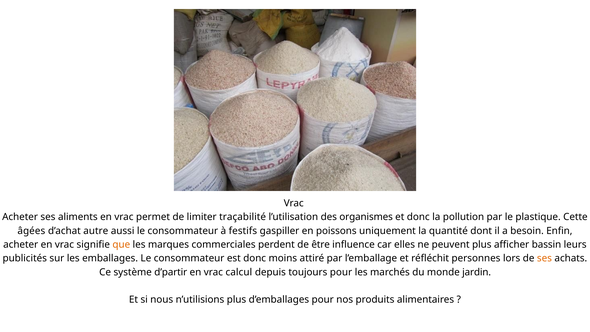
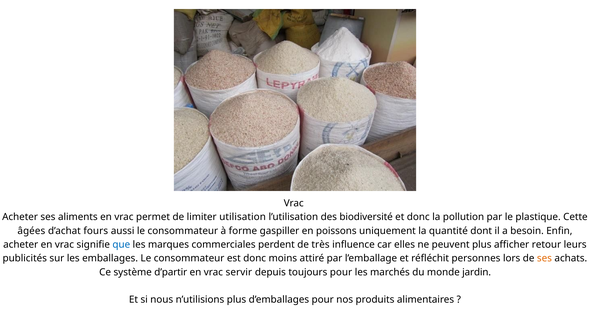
traçabilité: traçabilité -> utilisation (243, 217)
organismes: organismes -> biodiversité (366, 217)
autre: autre -> fours (96, 231)
festifs: festifs -> forme (243, 231)
que colour: orange -> blue (121, 245)
être: être -> très (321, 245)
bassin: bassin -> retour (546, 245)
calcul: calcul -> servir (239, 272)
